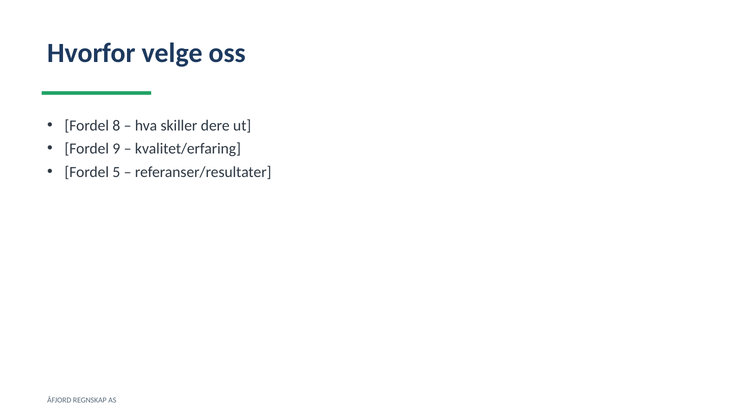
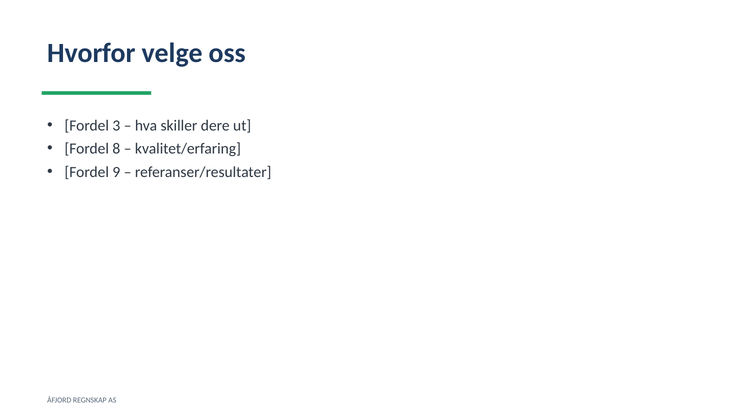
8: 8 -> 3 (116, 126)
9: 9 -> 8 (116, 149)
5: 5 -> 9 (116, 172)
